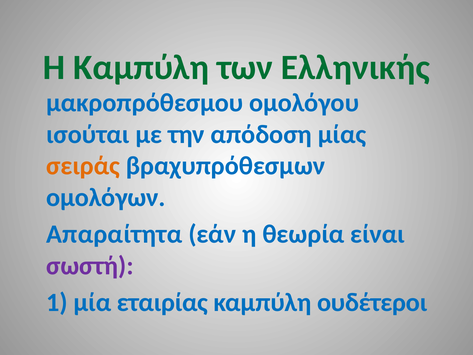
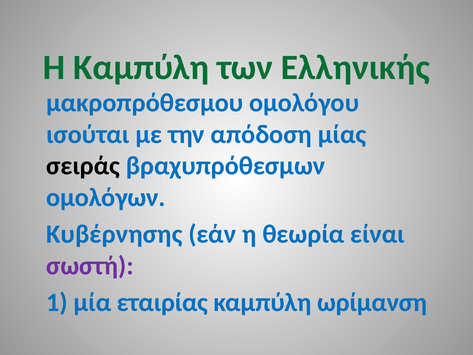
σειράς colour: orange -> black (83, 166)
Απαραίτητα: Απαραίτητα -> Κυβέρνησης (114, 234)
ουδέτεροι: ουδέτεροι -> ωρίμανση (372, 302)
